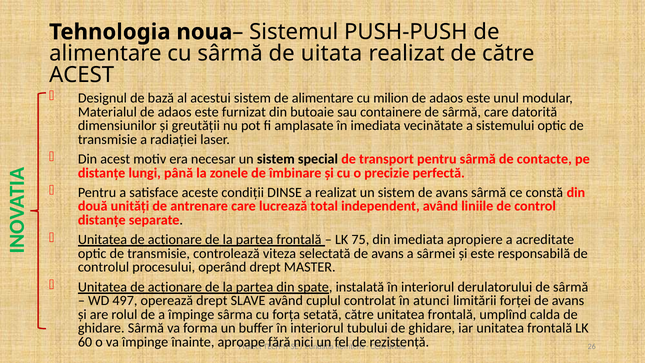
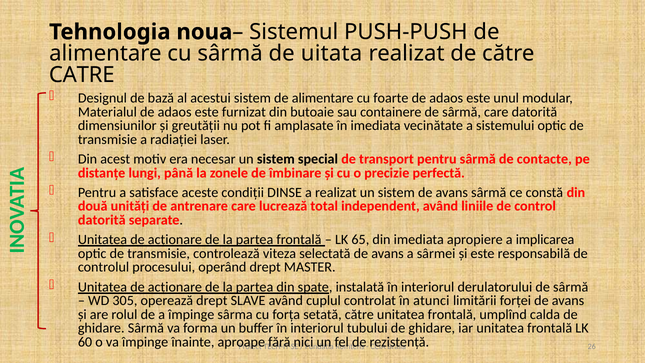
ACEST: ACEST -> CATRE (82, 75)
milion: milion -> foarte (391, 98)
distanțe: distanțe -> datorită (102, 220)
75: 75 -> 65 (360, 240)
acreditate: acreditate -> implicarea (545, 240)
497: 497 -> 305 (125, 301)
